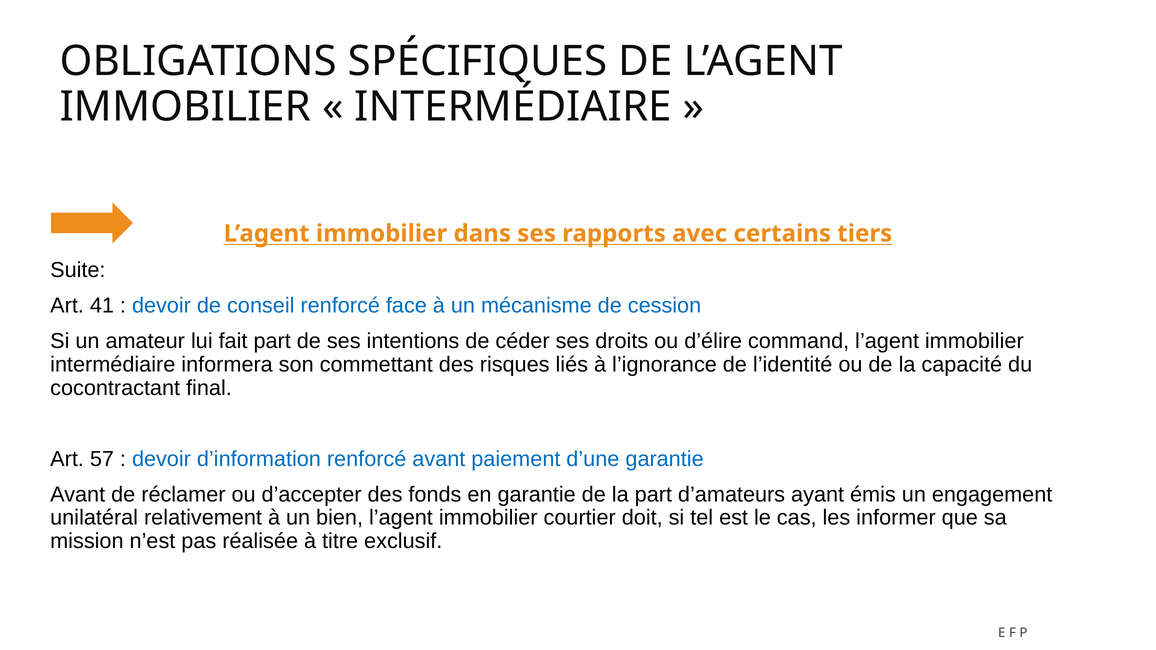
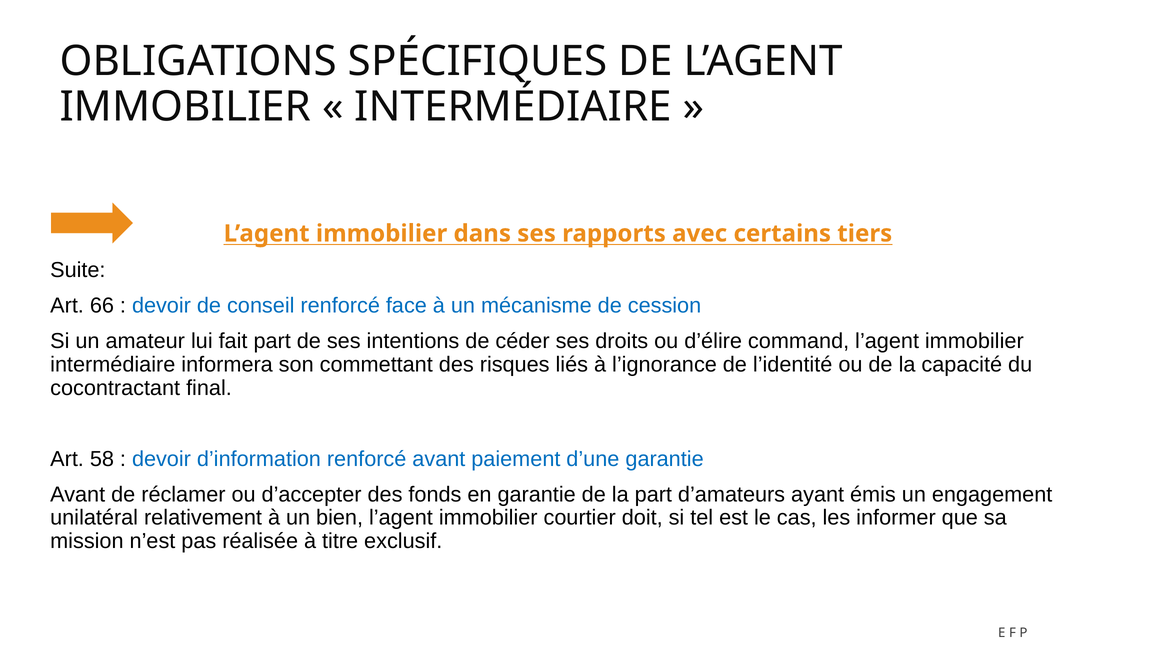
41: 41 -> 66 (102, 306)
57: 57 -> 58 (102, 459)
